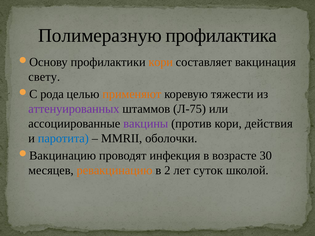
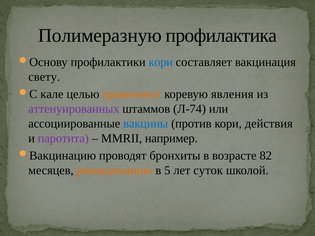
кори colour: orange -> blue (161, 62)
рода: рода -> кале (52, 94)
тяжести: тяжести -> явления (232, 94)
Л-75: Л-75 -> Л-74 (190, 109)
вакцины colour: purple -> blue (146, 124)
паротита colour: blue -> purple (63, 138)
оболочки: оболочки -> например (171, 138)
инфекция: инфекция -> бронхиты (175, 156)
30: 30 -> 82 (266, 156)
2: 2 -> 5 (167, 170)
